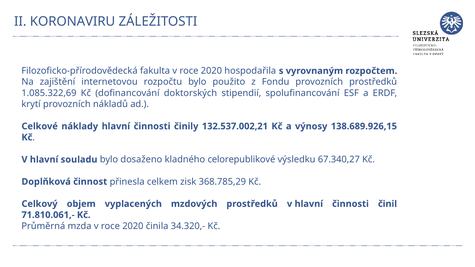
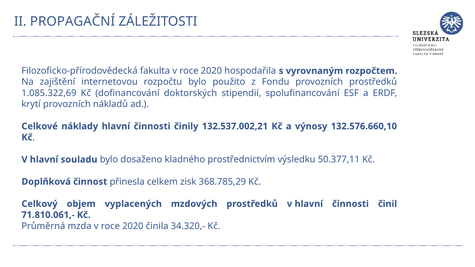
KORONAVIRU: KORONAVIRU -> PROPAGAČNÍ (72, 21)
138.689.926,15: 138.689.926,15 -> 132.576.660,10 (364, 126)
celorepublikové: celorepublikové -> prostřednictvím (241, 160)
67.340,27: 67.340,27 -> 50.377,11 (339, 160)
